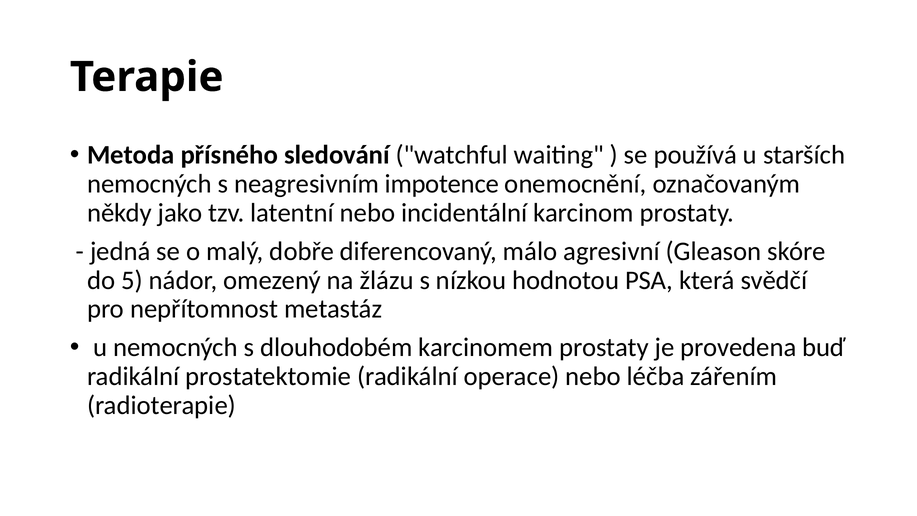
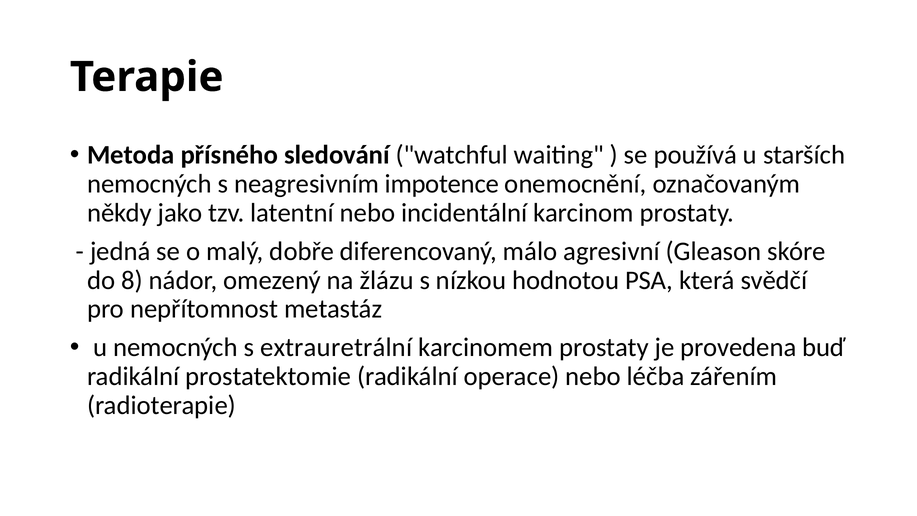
5: 5 -> 8 (132, 280)
dlouhodobém: dlouhodobém -> extrauretrální (336, 347)
